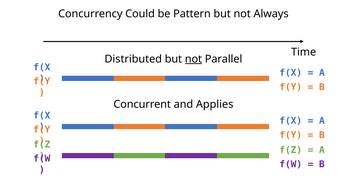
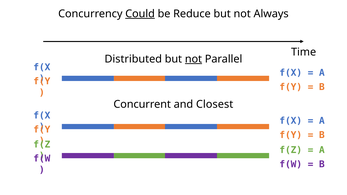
Could underline: none -> present (140, 14)
Pattern: Pattern -> Reduce (192, 14)
Applies: Applies -> Closest (215, 104)
